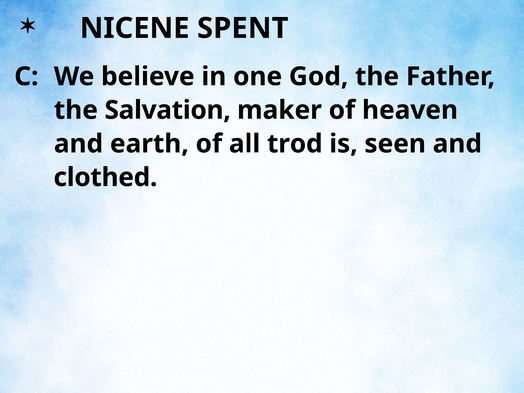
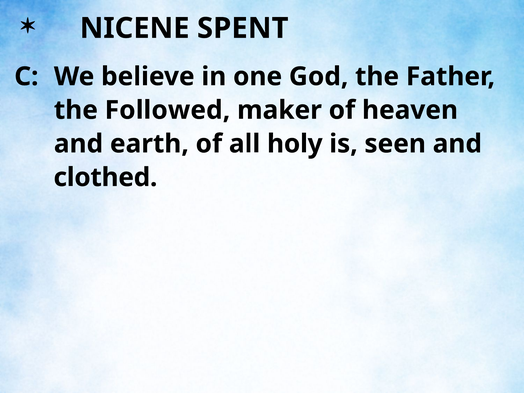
Salvation: Salvation -> Followed (167, 110)
trod: trod -> holy (295, 144)
